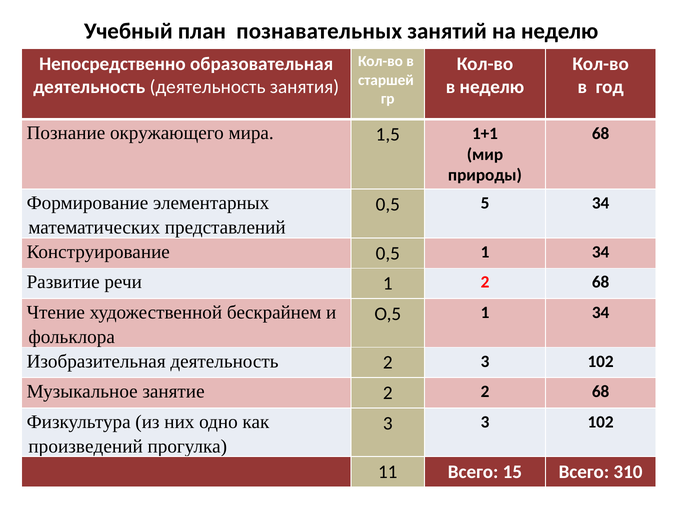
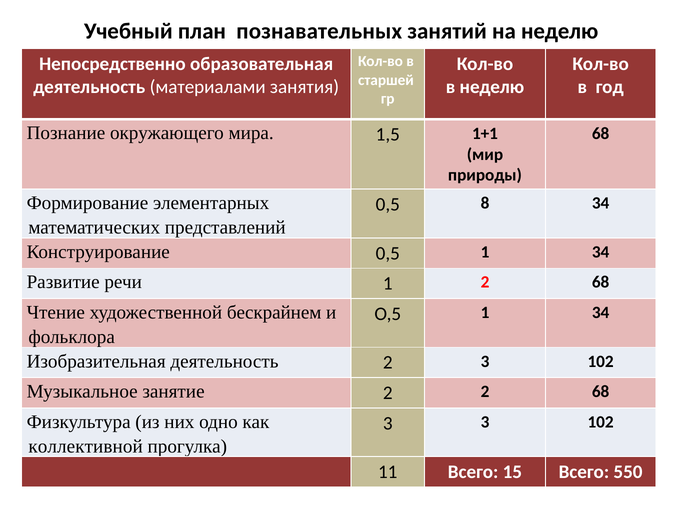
деятельность деятельность: деятельность -> материалами (208, 87)
5: 5 -> 8 (485, 203)
произведений: произведений -> коллективной (86, 446)
310: 310 -> 550 (628, 472)
